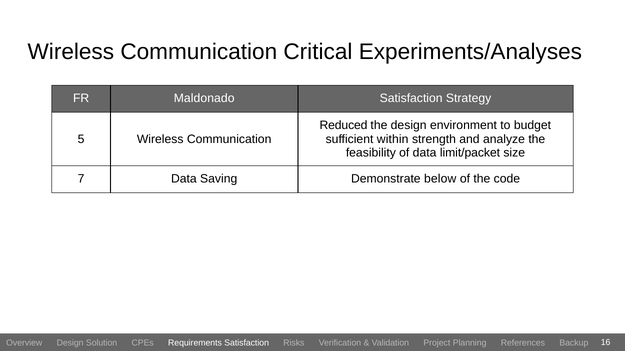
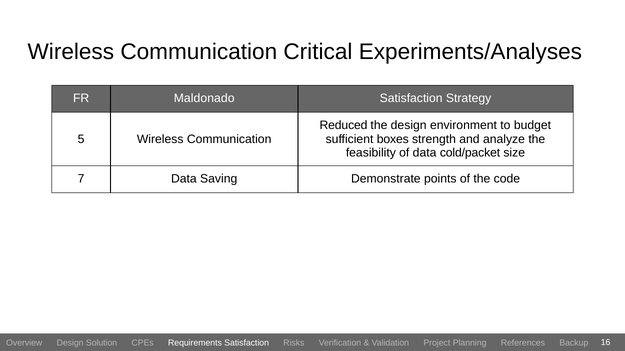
within: within -> boxes (393, 139)
limit/packet: limit/packet -> cold/packet (470, 153)
below: below -> points (440, 179)
